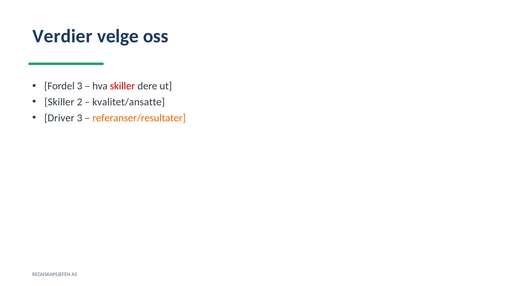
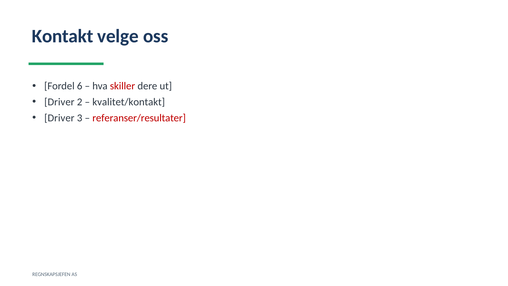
Verdier: Verdier -> Kontakt (63, 36)
Fordel 3: 3 -> 6 (80, 86)
Skiller: Skiller -> Driver (59, 102)
kvalitet/ansatte: kvalitet/ansatte -> kvalitet/kontakt (129, 102)
referanser/resultater colour: orange -> red (139, 118)
